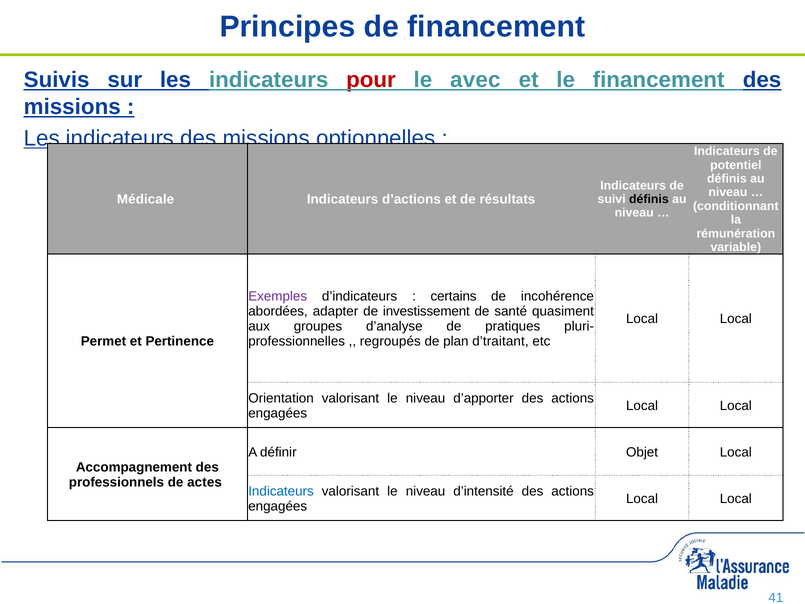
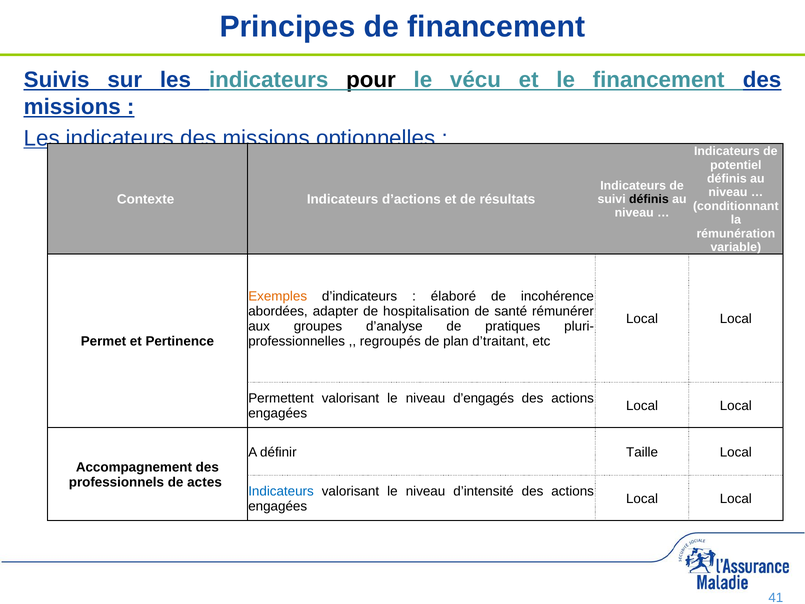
pour colour: red -> black (371, 80)
avec: avec -> vécu (475, 80)
Médicale: Médicale -> Contexte (146, 199)
Exemples colour: purple -> orange (278, 296)
certains: certains -> élaboré (453, 296)
investissement: investissement -> hospitalisation (426, 311)
quasiment: quasiment -> rémunérer (563, 311)
Orientation: Orientation -> Permettent (281, 398)
d’apporter: d’apporter -> d’engagés (484, 398)
Objet: Objet -> Taille (642, 452)
